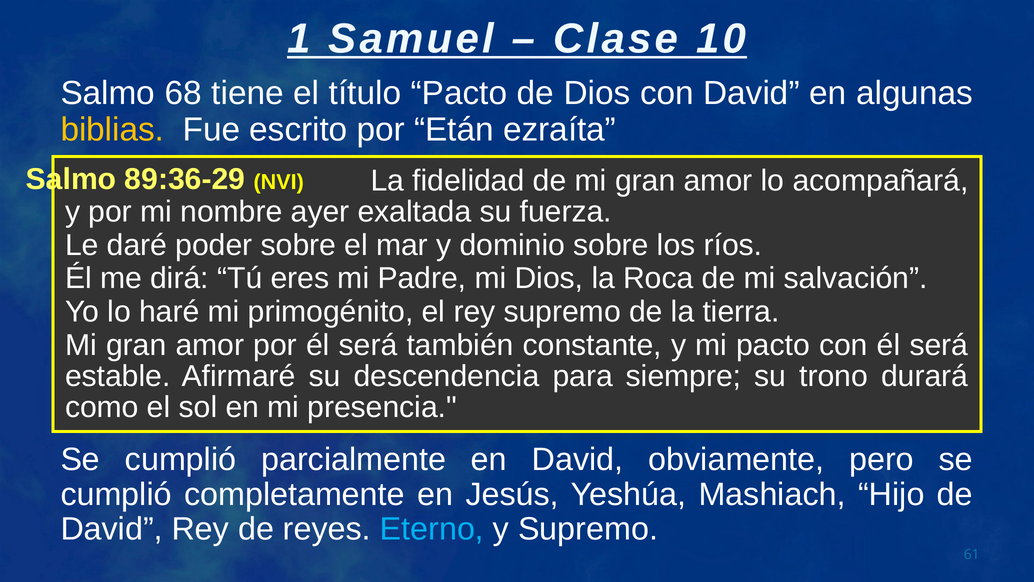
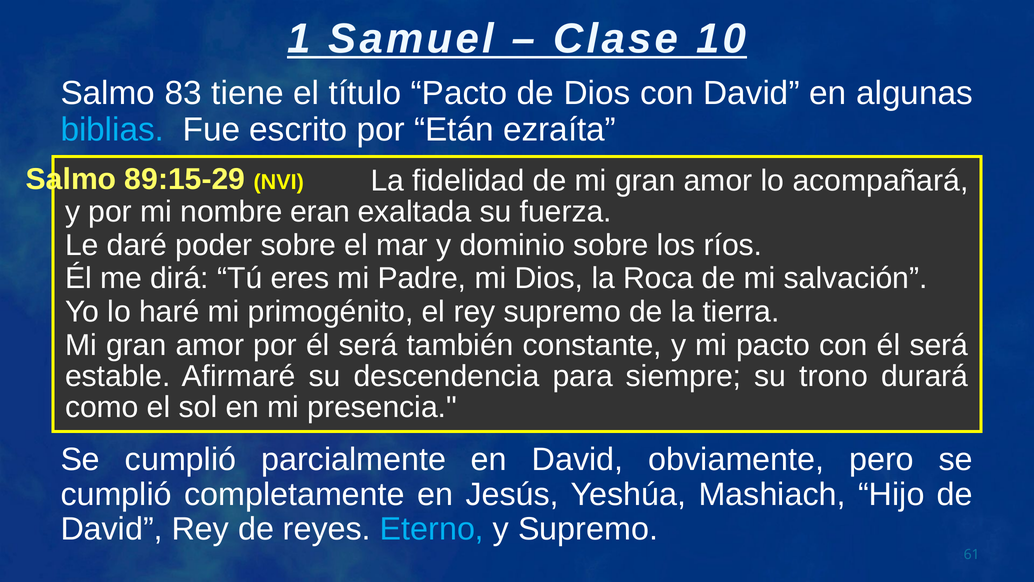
68: 68 -> 83 (183, 93)
biblias colour: yellow -> light blue (112, 129)
89:36-29: 89:36-29 -> 89:15-29 (185, 179)
ayer: ayer -> eran (320, 212)
